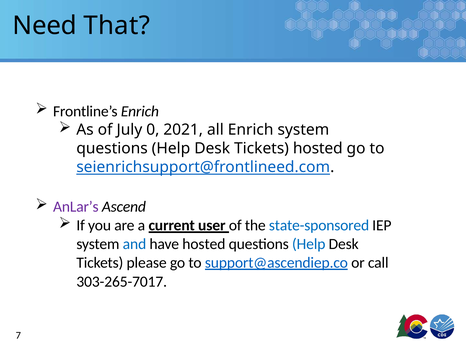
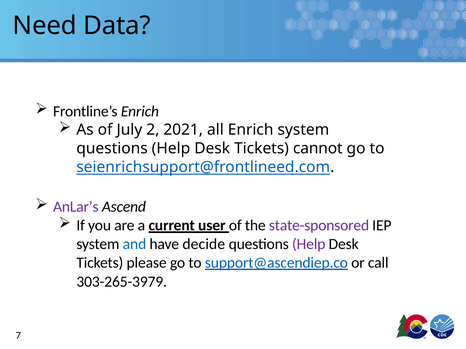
That: That -> Data (117, 26)
0: 0 -> 2 (153, 130)
Tickets hosted: hosted -> cannot (318, 149)
state-sponsored colour: blue -> purple (319, 226)
have hosted: hosted -> decide (204, 244)
Help colour: blue -> purple (309, 244)
303-265-7017: 303-265-7017 -> 303-265-3979 (122, 282)
